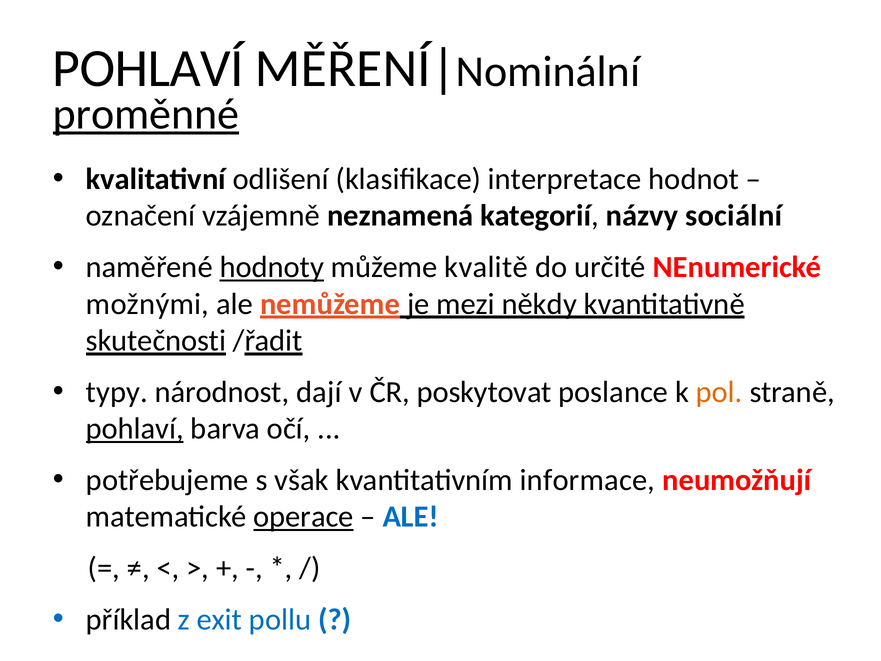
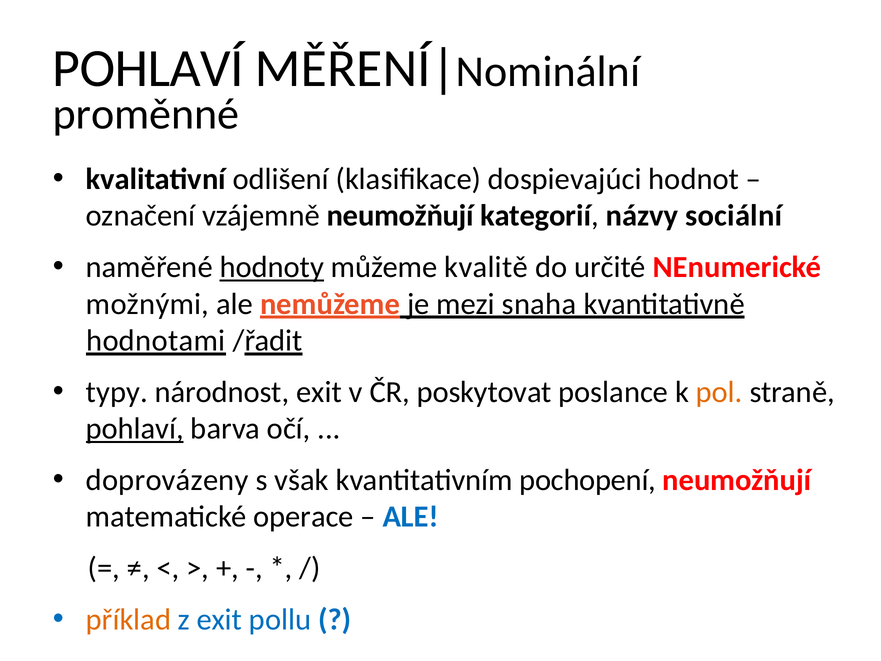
proměnné underline: present -> none (146, 114)
interpretace: interpretace -> dospievajúci (565, 179)
vzájemně neznamená: neznamená -> neumožňují (400, 216)
někdy: někdy -> snaha (539, 304)
skutečnosti: skutečnosti -> hodnotami (156, 341)
národnost dají: dají -> exit (319, 392)
potřebujeme: potřebujeme -> doprovázeny (167, 480)
informace: informace -> pochopení (588, 480)
operace underline: present -> none (303, 517)
příklad colour: black -> orange (129, 619)
